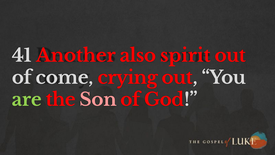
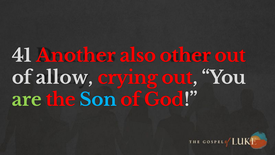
spirit: spirit -> other (185, 55)
come: come -> allow (64, 78)
Son colour: pink -> light blue (98, 100)
